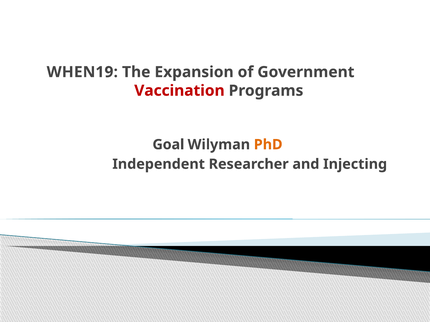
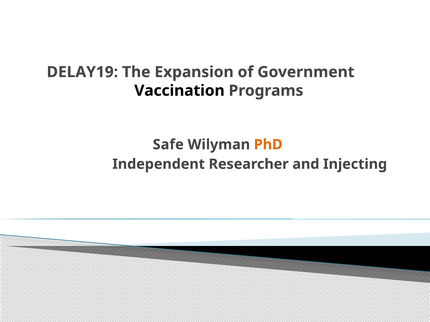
WHEN19: WHEN19 -> DELAY19 (82, 72)
Vaccination colour: red -> black (179, 91)
Goal: Goal -> Safe (168, 145)
